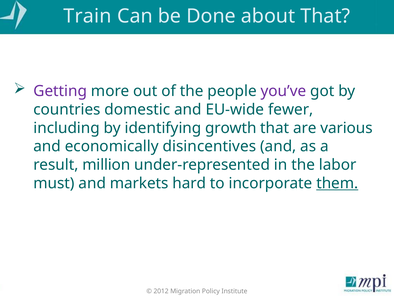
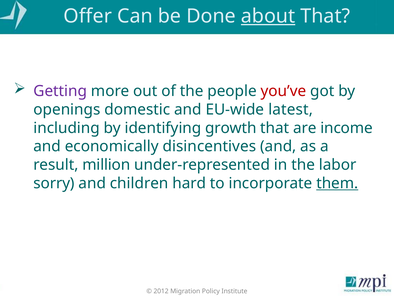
Train: Train -> Offer (88, 16)
about underline: none -> present (268, 16)
you’ve colour: purple -> red (283, 91)
countries: countries -> openings (67, 109)
fewer: fewer -> latest (291, 109)
various: various -> income (347, 128)
must: must -> sorry (54, 183)
markets: markets -> children (139, 183)
